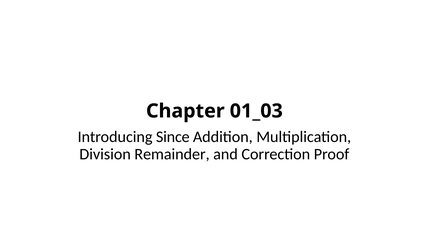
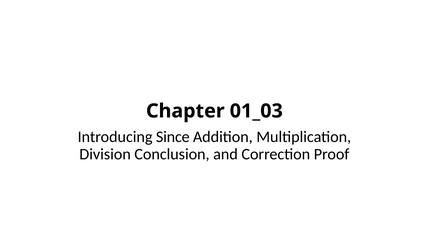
Remainder: Remainder -> Conclusion (172, 154)
